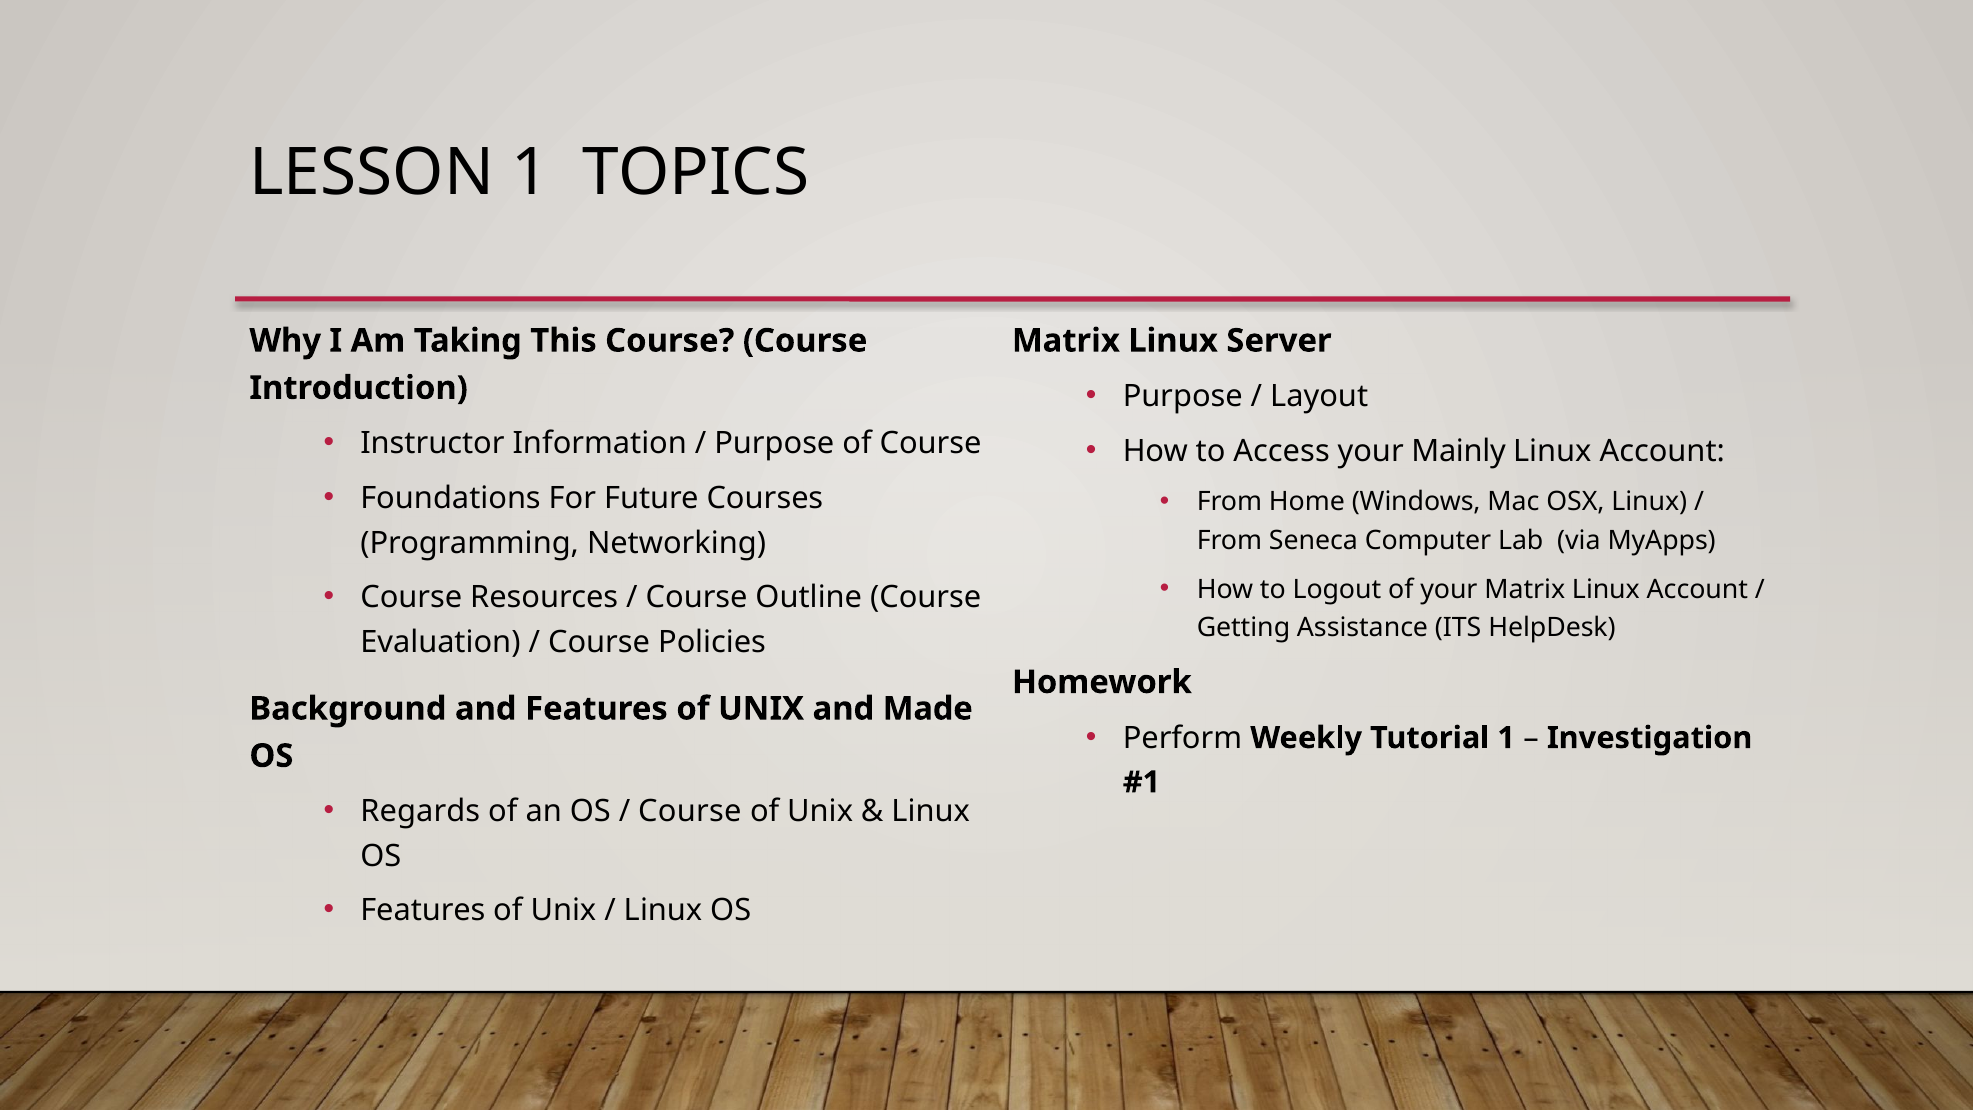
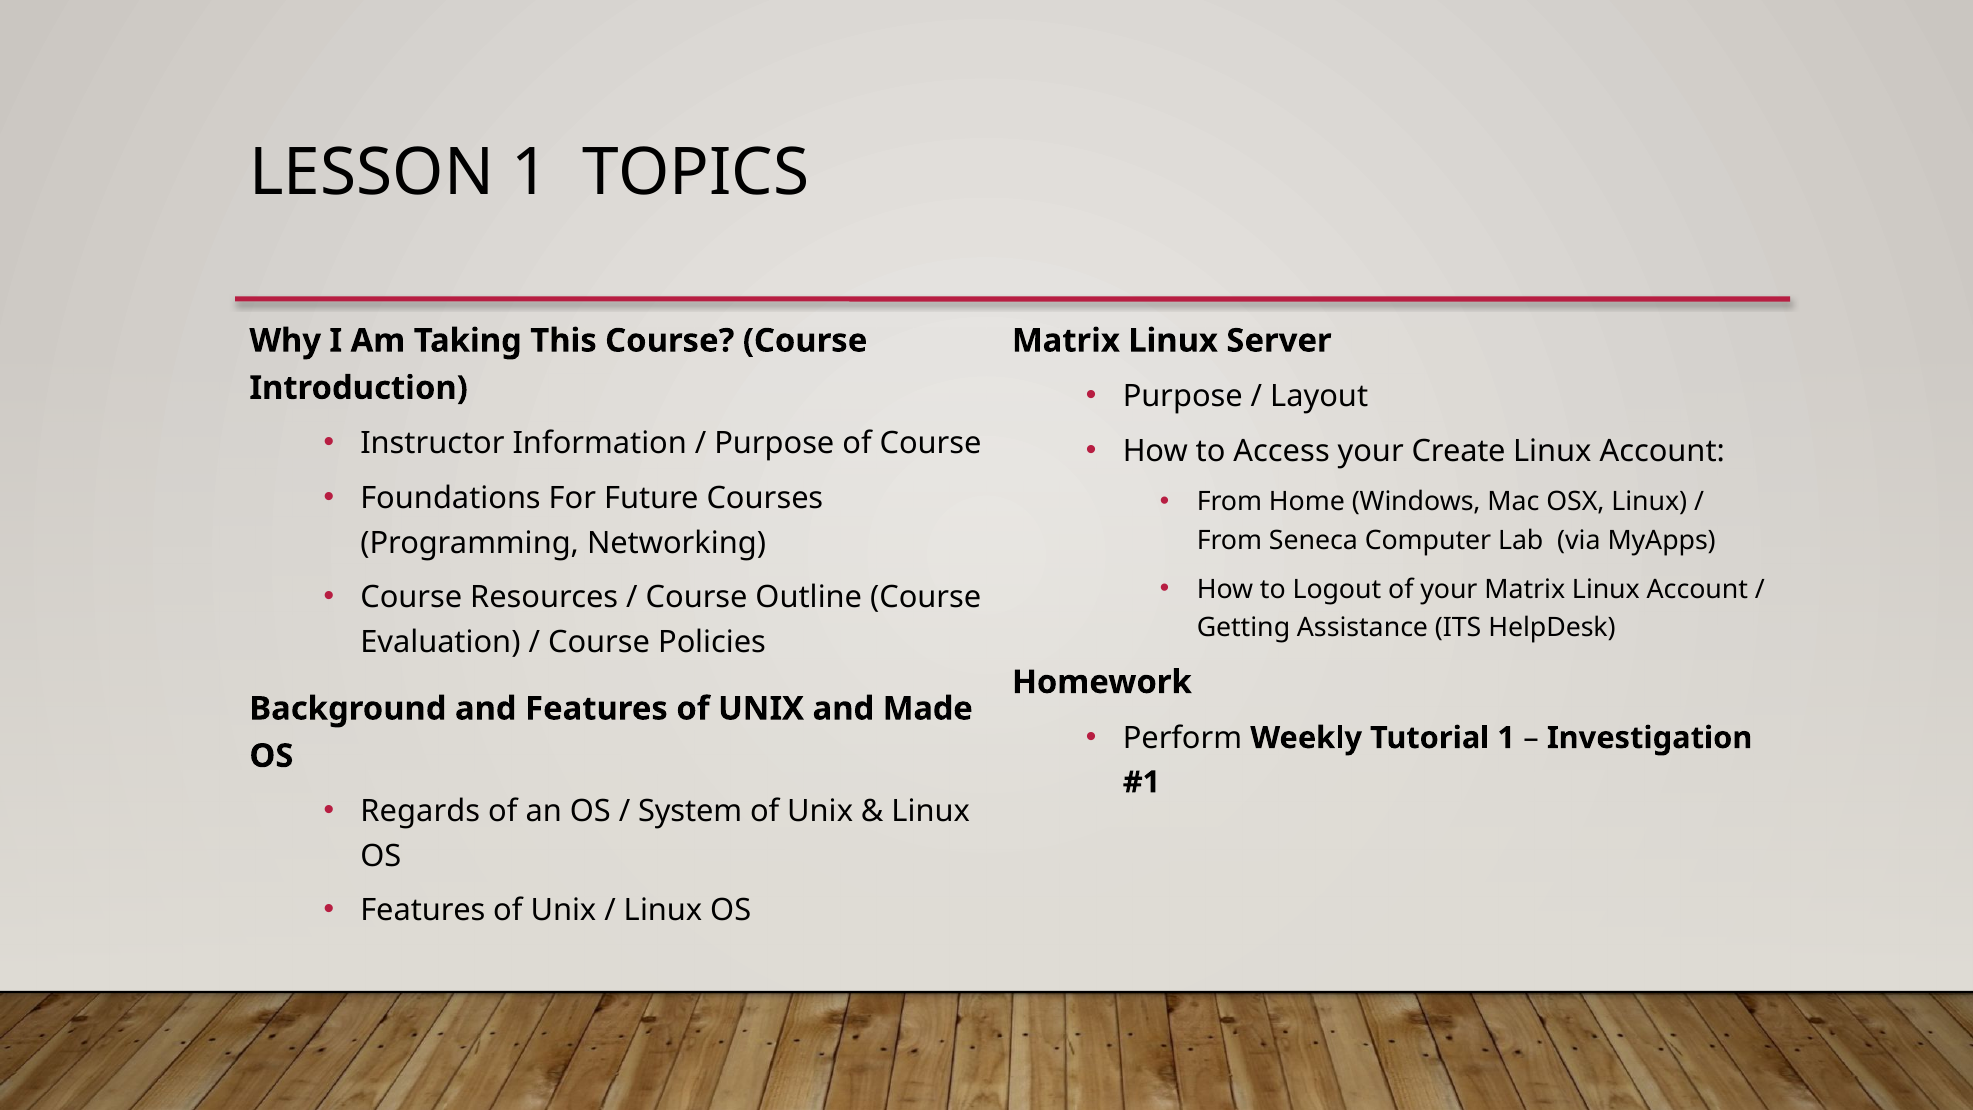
Mainly: Mainly -> Create (1459, 451)
Course: Course -> System (690, 812)
